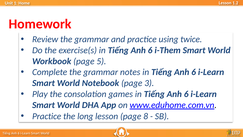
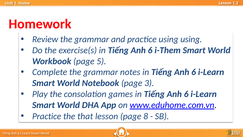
using twice: twice -> using (191, 39)
long: long -> that (85, 116)
